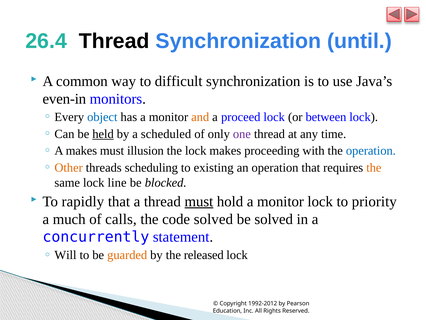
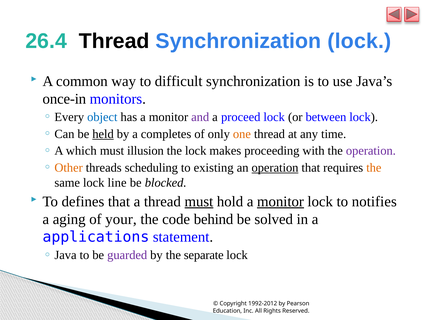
Synchronization until: until -> lock (359, 41)
even-in: even-in -> once-in (64, 99)
and colour: orange -> purple (200, 117)
scheduled: scheduled -> completes (166, 134)
one colour: purple -> orange (242, 134)
A makes: makes -> which (81, 151)
operation colour: blue -> purple (371, 151)
operation underline: none -> present (275, 167)
rapidly: rapidly -> defines (83, 201)
monitor underline: none -> present (280, 201)
priority: priority -> notifies (374, 201)
much: much -> aging (69, 219)
calls: calls -> your (121, 219)
code solved: solved -> behind (214, 219)
concurrently: concurrently -> applications (96, 237)
Will: Will -> Java (65, 255)
guarded colour: orange -> purple (127, 255)
released: released -> separate (204, 255)
